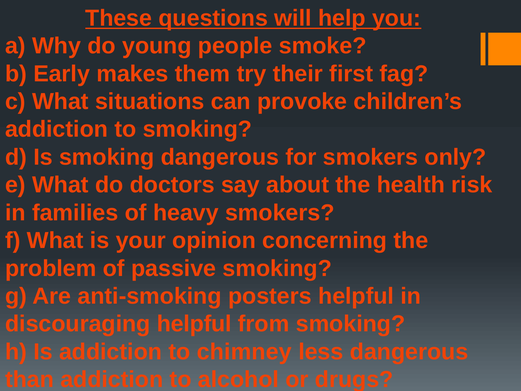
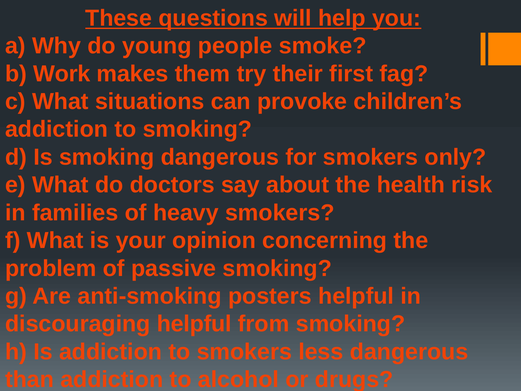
Early: Early -> Work (62, 74)
to chimney: chimney -> smokers (244, 352)
